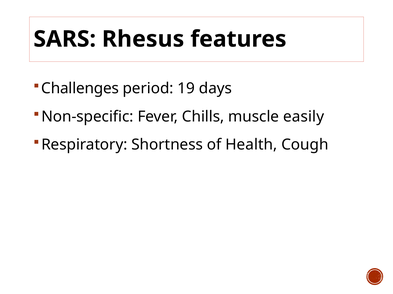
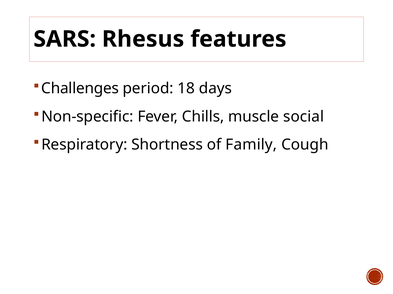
19: 19 -> 18 (186, 89)
easily: easily -> social (304, 117)
Health: Health -> Family (251, 145)
